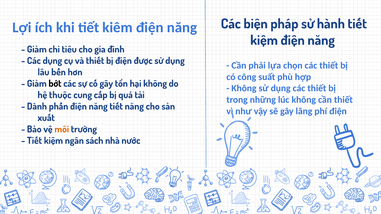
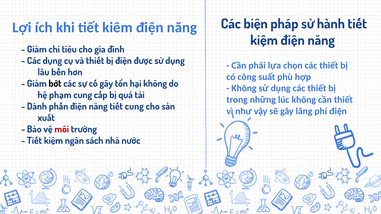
thuộc: thuộc -> phạm (60, 95)
tiết năng: năng -> cung (134, 107)
môi colour: orange -> red (62, 129)
